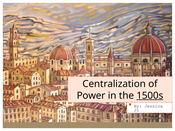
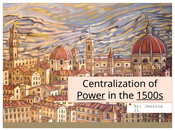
Power underline: none -> present (91, 96)
